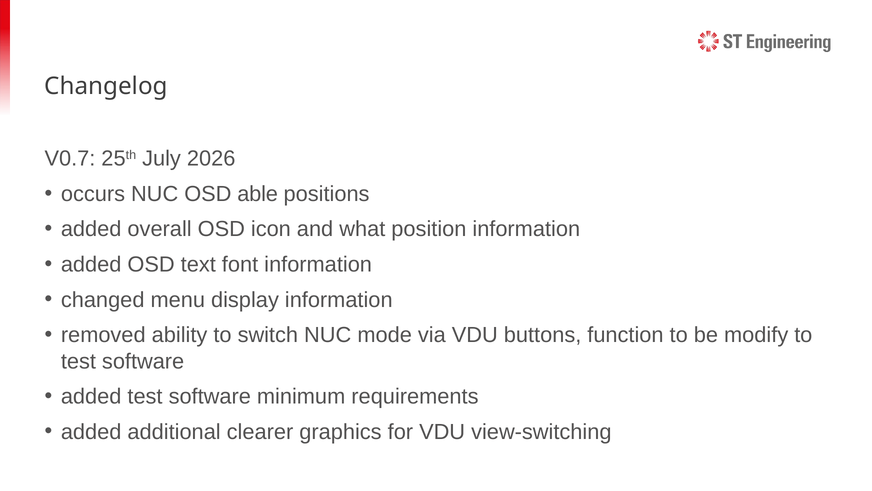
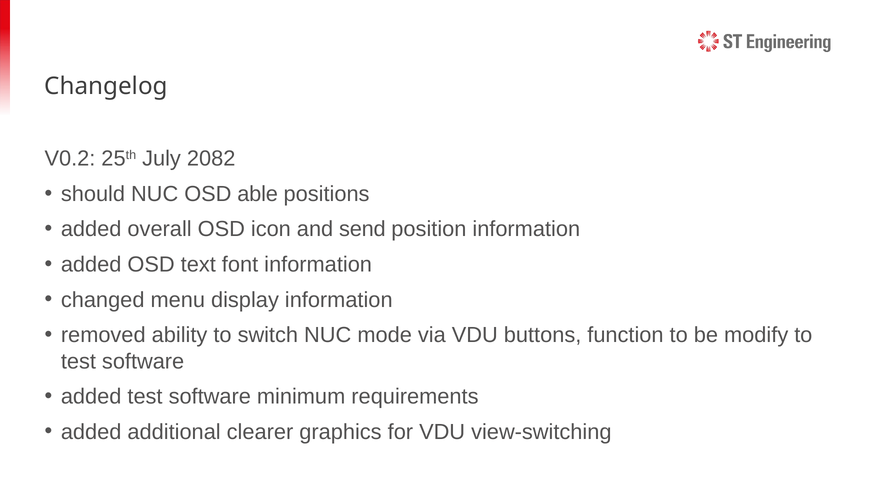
V0.7: V0.7 -> V0.2 (70, 159)
2026: 2026 -> 2082 (211, 159)
occurs: occurs -> should (93, 194)
what: what -> send (362, 229)
